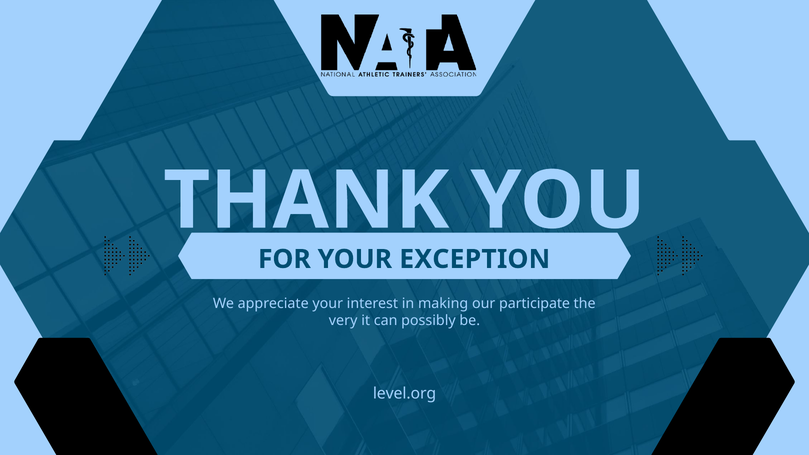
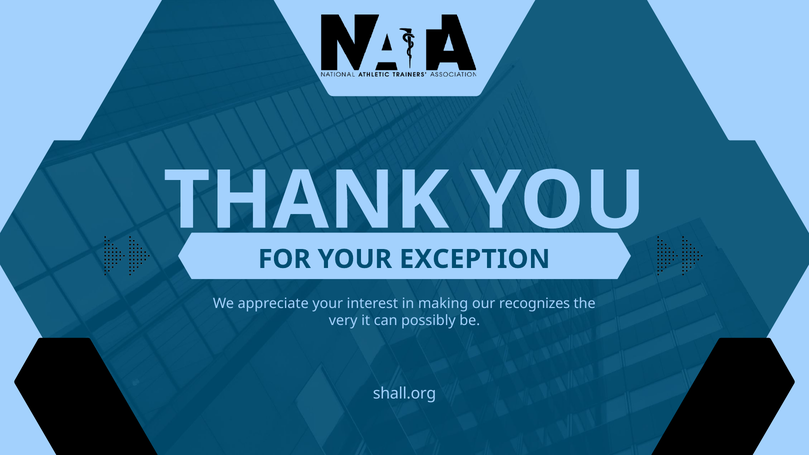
participate: participate -> recognizes (535, 304)
level.org: level.org -> shall.org (405, 394)
